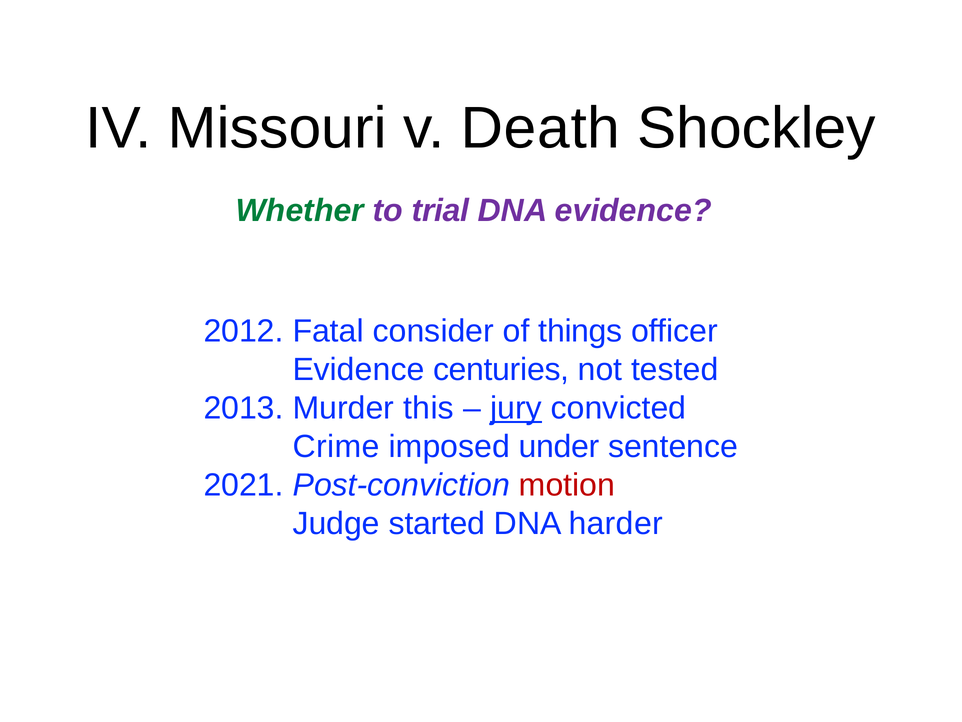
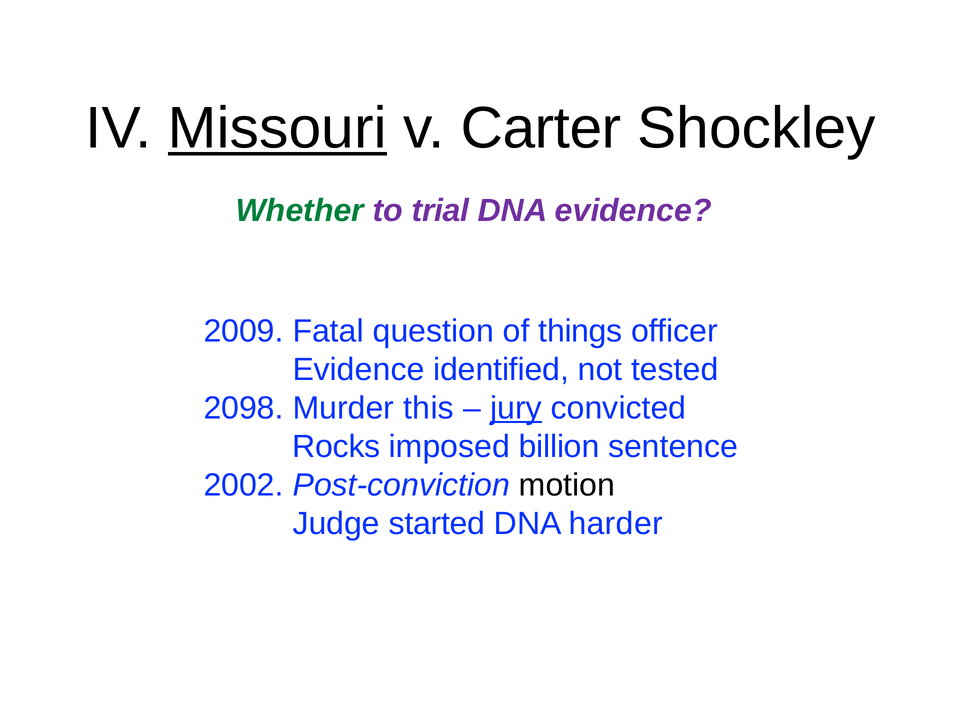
Missouri underline: none -> present (277, 128)
Death: Death -> Carter (541, 128)
2012: 2012 -> 2009 (244, 331)
consider: consider -> question (433, 331)
centuries: centuries -> identified (501, 369)
2013: 2013 -> 2098 (244, 408)
Crime: Crime -> Rocks (336, 446)
under: under -> billion (559, 446)
2021: 2021 -> 2002 (244, 485)
motion colour: red -> black (567, 485)
